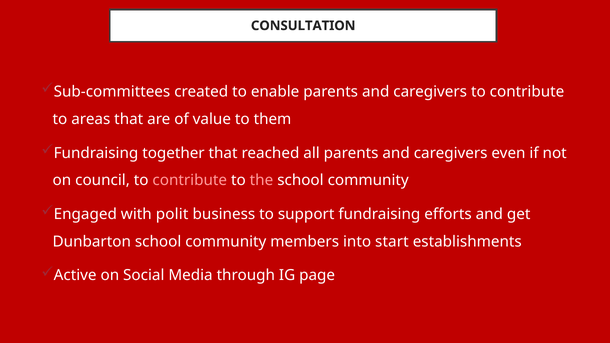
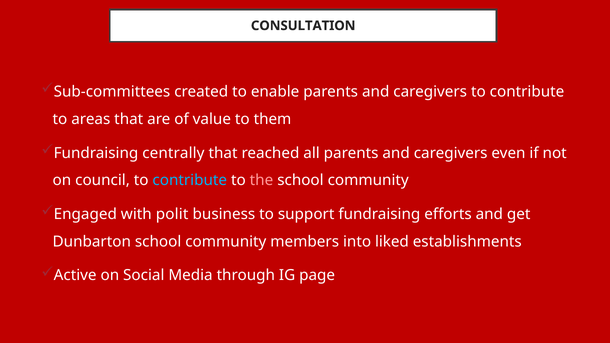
together: together -> centrally (173, 153)
contribute colour: pink -> light blue (190, 180)
start: start -> liked (392, 242)
